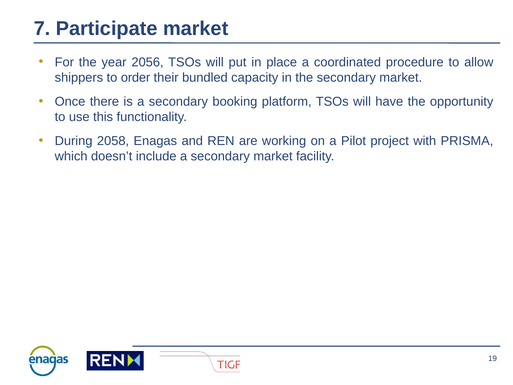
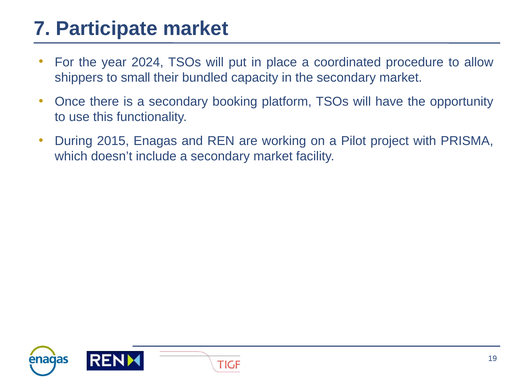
2056: 2056 -> 2024 (148, 62)
order: order -> small (136, 77)
2058: 2058 -> 2015 (113, 141)
